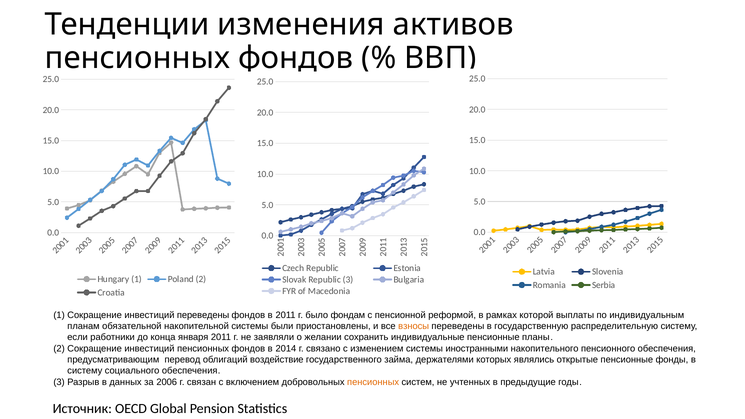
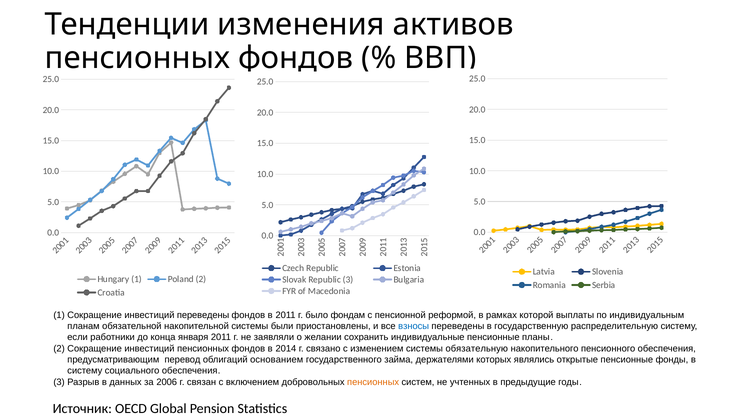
взносы colour: orange -> blue (414, 326)
иностранными: иностранными -> обязательную (477, 349)
воздействие: воздействие -> основанием (277, 360)
